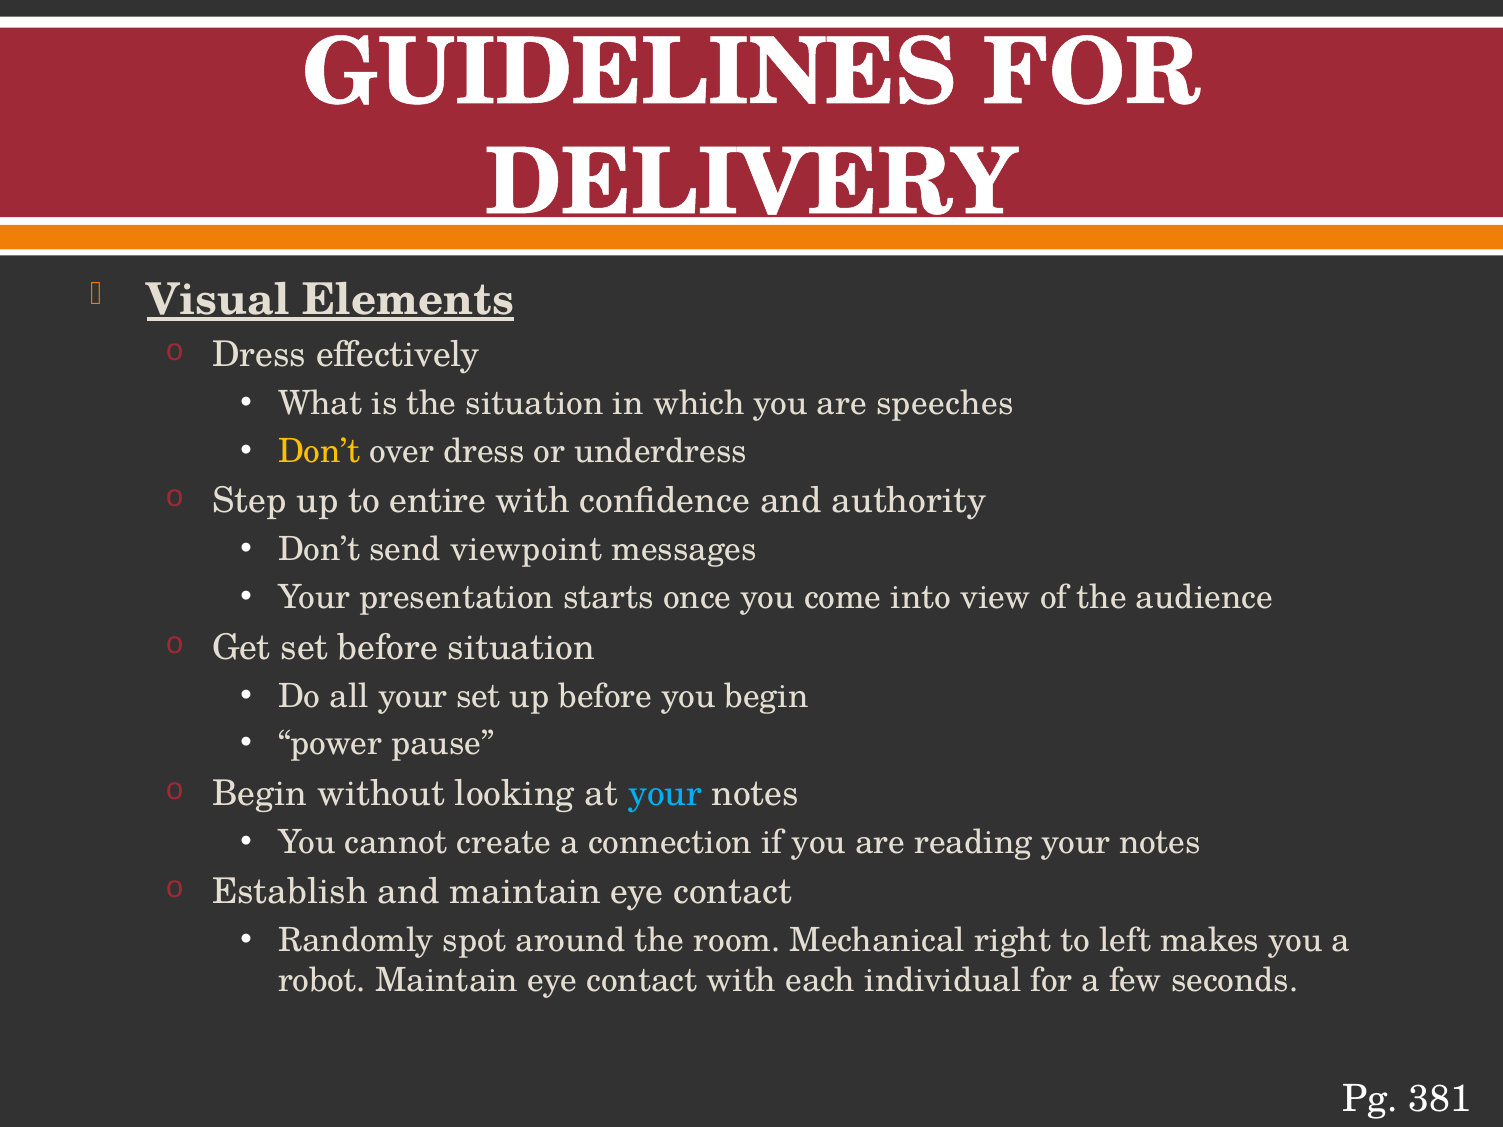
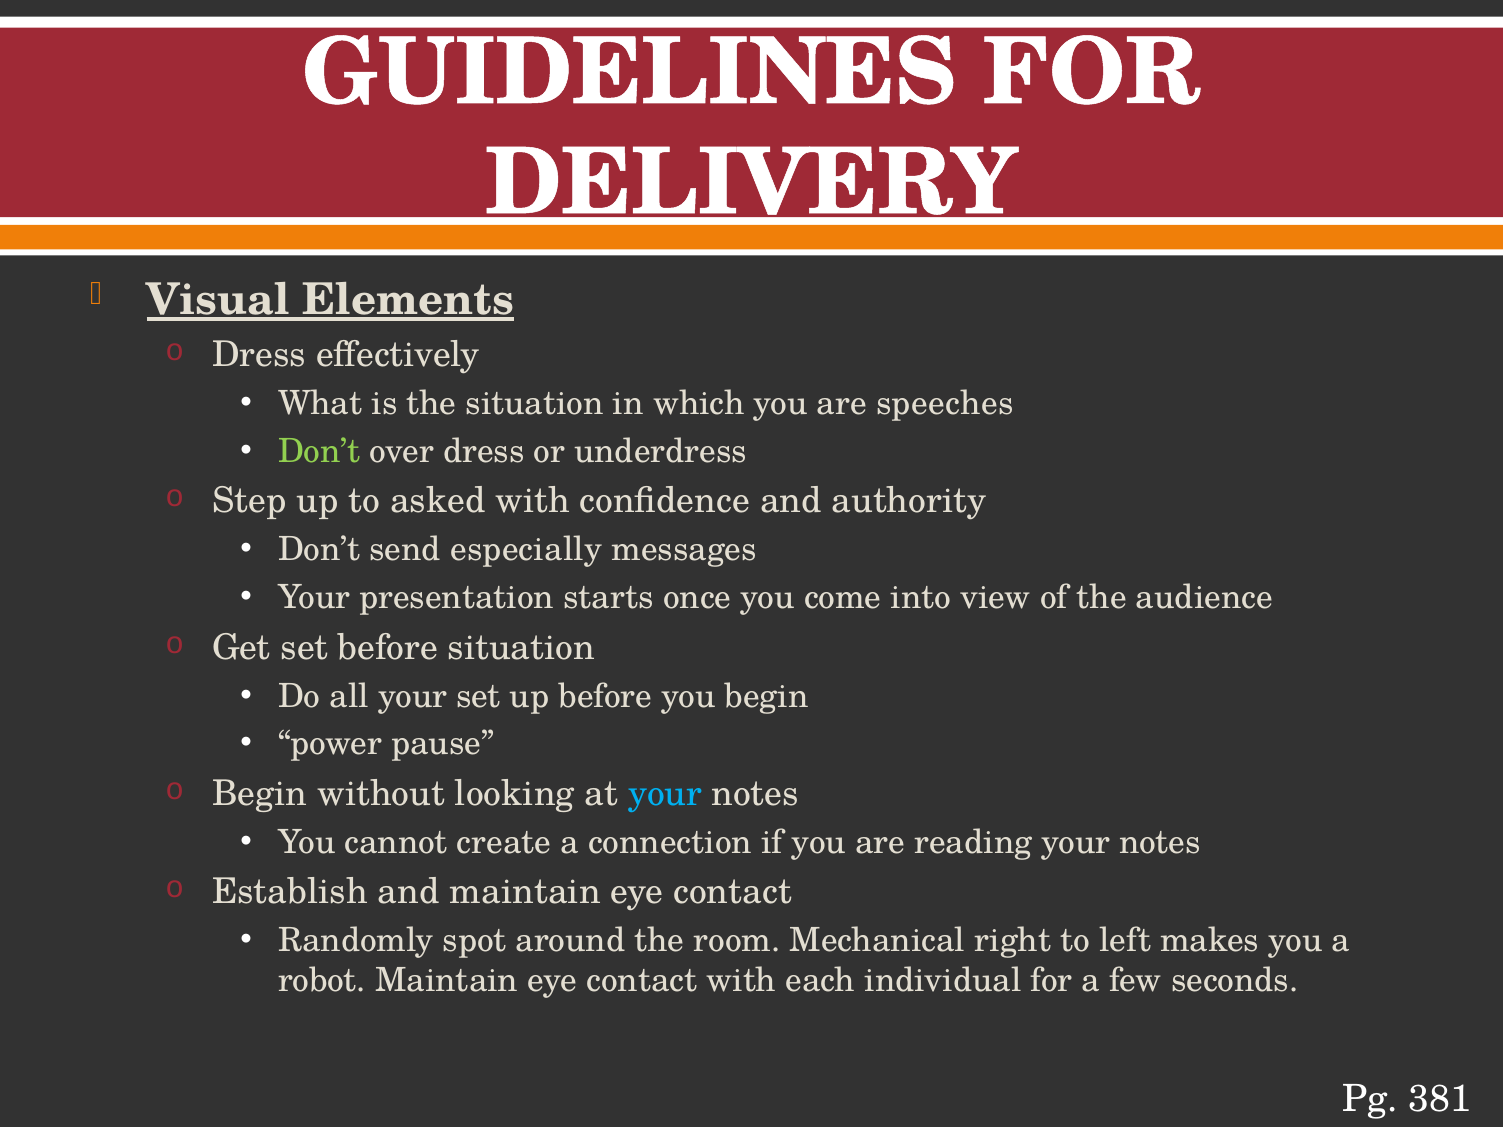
Don’t colour: yellow -> light green (319, 452)
entire: entire -> asked (438, 501)
viewpoint: viewpoint -> especially (526, 550)
